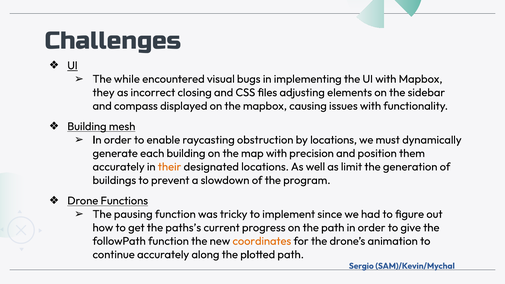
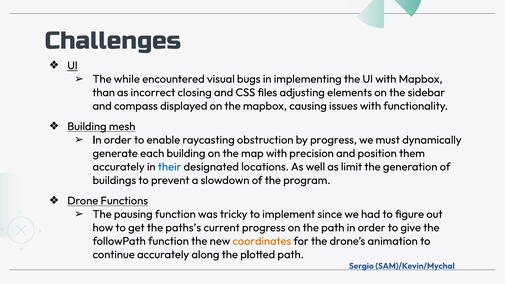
they: they -> than (104, 93)
by locations: locations -> progress (334, 140)
their colour: orange -> blue (170, 167)
